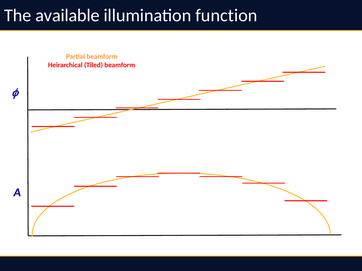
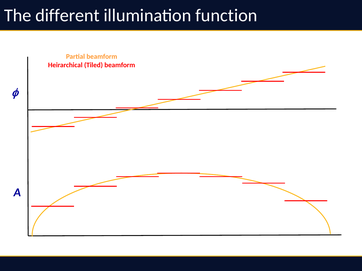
available: available -> different (67, 16)
